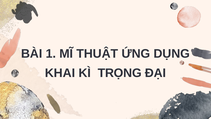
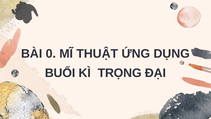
1: 1 -> 0 (51, 54)
KHAI: KHAI -> BUỔI (60, 73)
